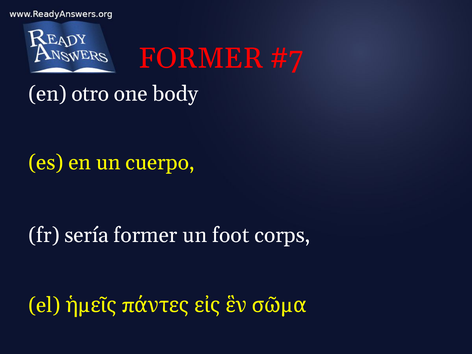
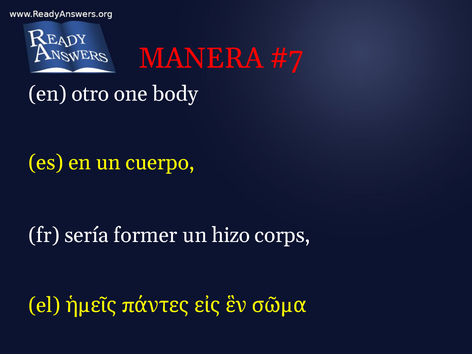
FORMER: FORMER -> MANERA (201, 58)
foot: foot -> hizo (231, 235)
